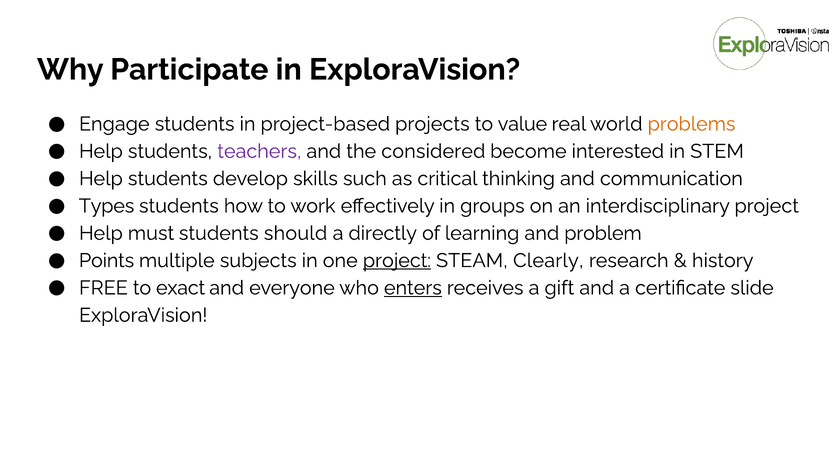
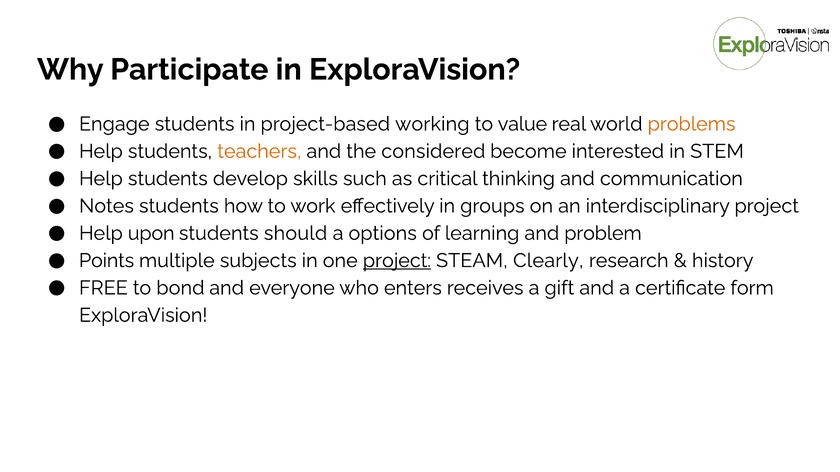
projects: projects -> working (432, 124)
teachers colour: purple -> orange (259, 151)
Types: Types -> Notes (106, 206)
must: must -> upon (151, 234)
directly: directly -> options (383, 234)
exact: exact -> bond (180, 288)
enters underline: present -> none (413, 288)
slide: slide -> form (752, 288)
